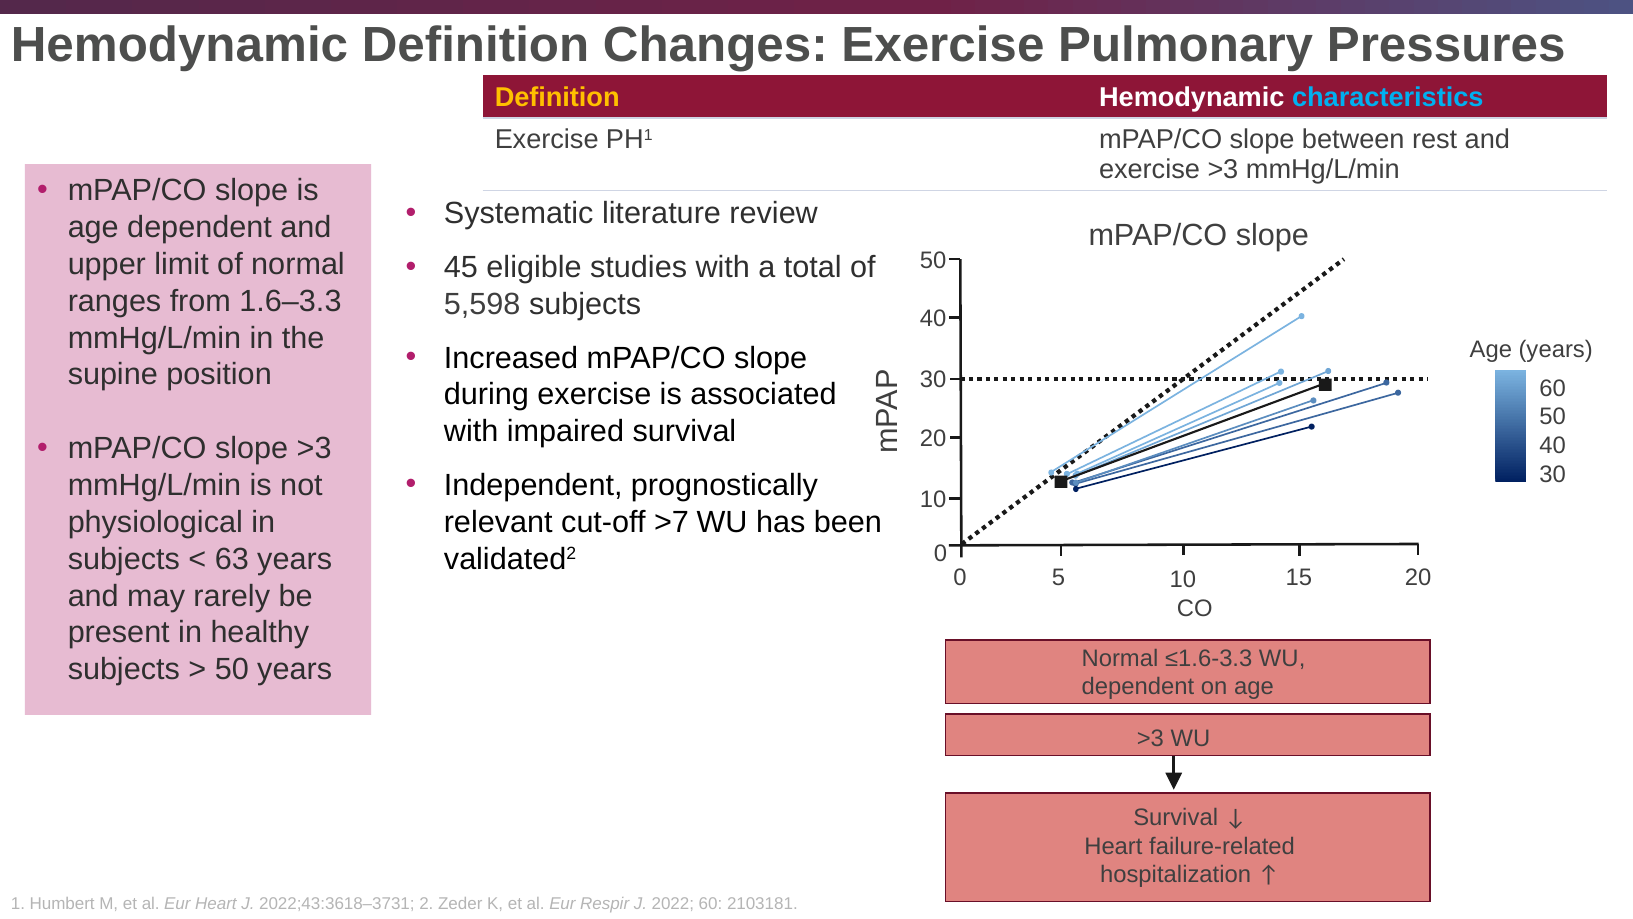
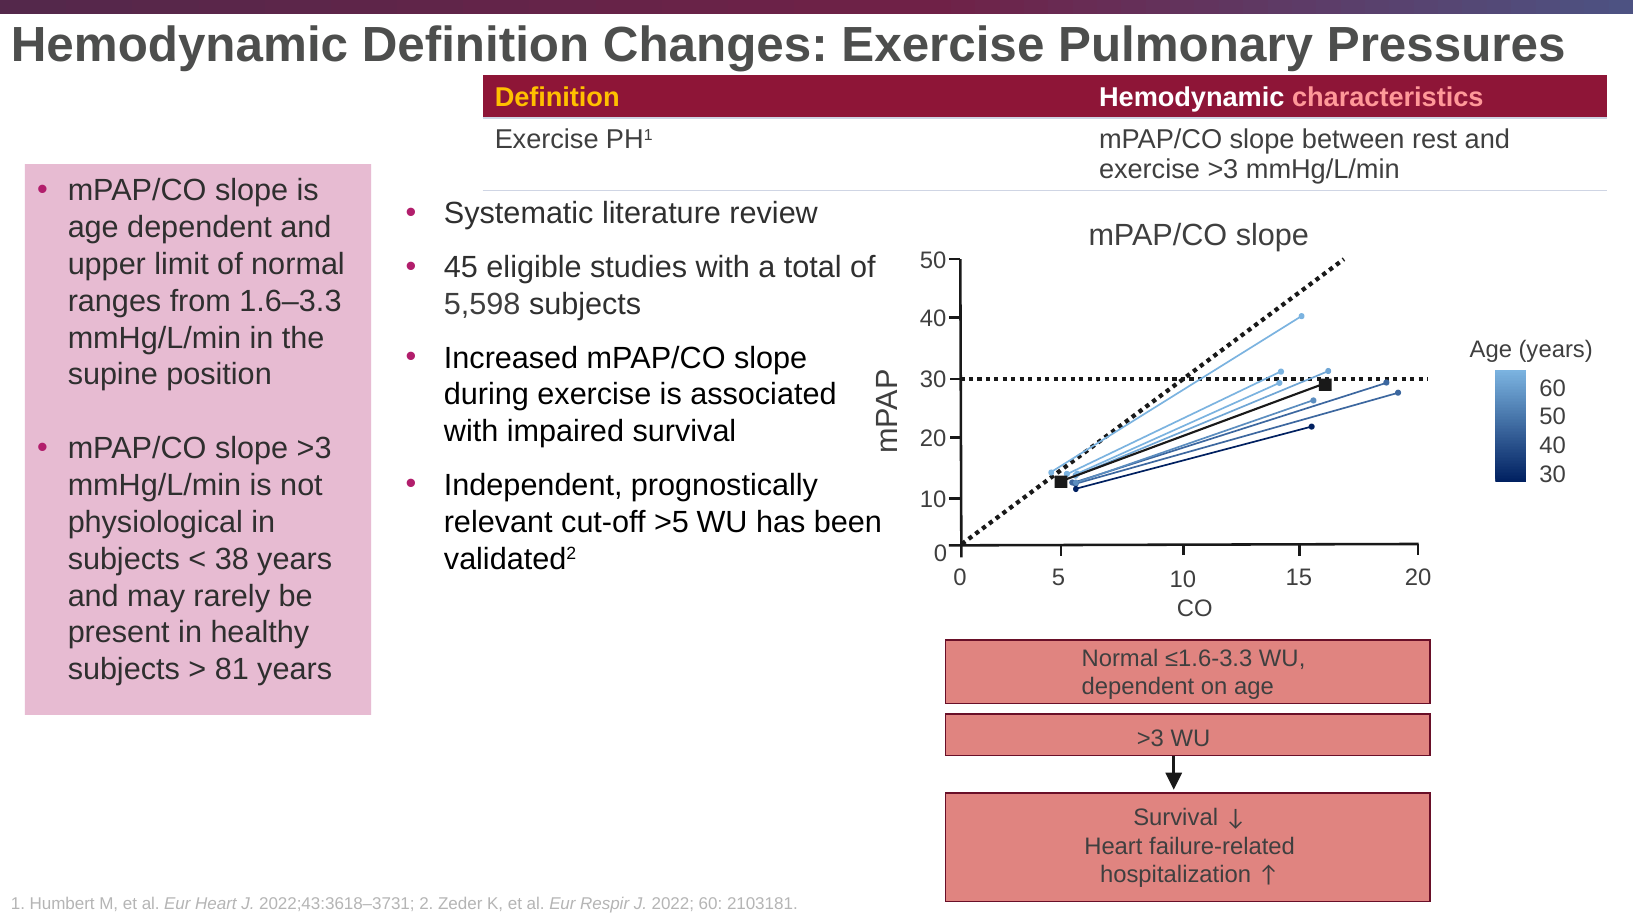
characteristics colour: light blue -> pink (1388, 97)
>7: >7 -> >5 (672, 522)
63: 63 -> 38 (232, 559)
50: 50 -> 81 (232, 669)
